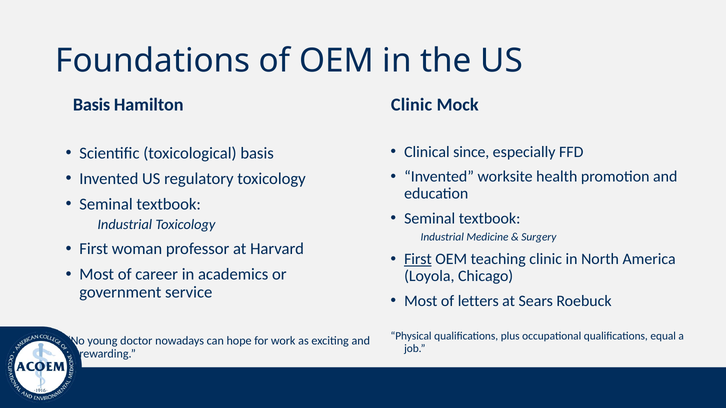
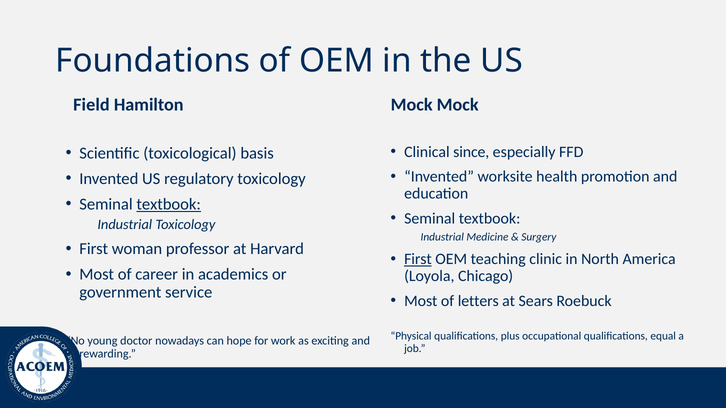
Basis: Basis -> Field (91, 105)
Clinic: Clinic -> Mock (412, 105)
textbook underline: none -> present (169, 204)
